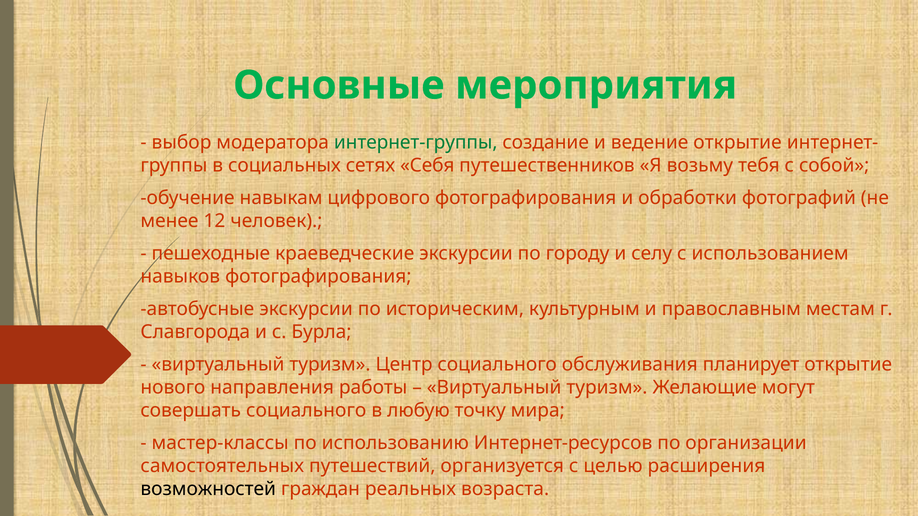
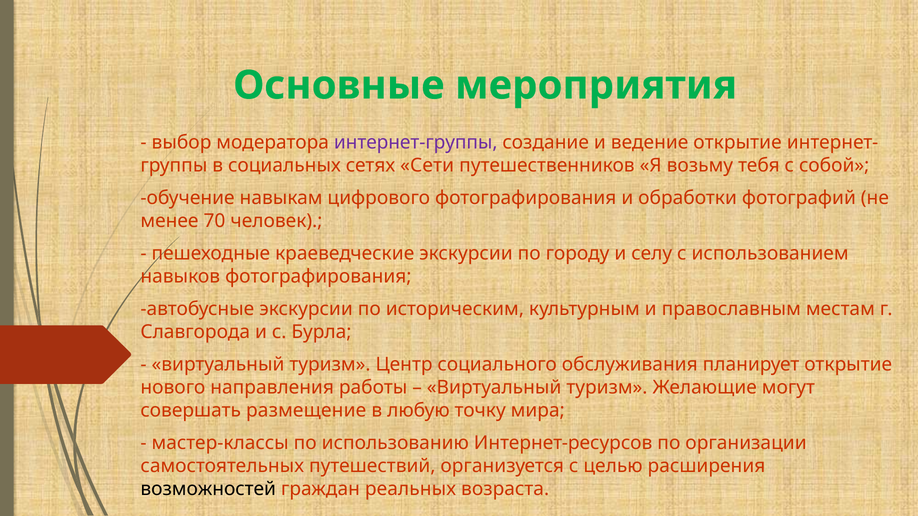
интернет-группы colour: green -> purple (416, 143)
Себя: Себя -> Сети (427, 166)
12: 12 -> 70 (215, 221)
совершать социального: социального -> размещение (306, 411)
